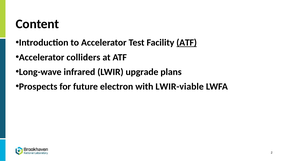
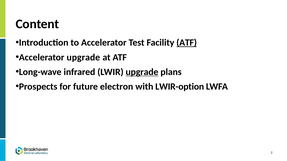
Accelerator colliders: colliders -> upgrade (83, 57)
upgrade underline: none -> present (142, 72)
LWIR-viable: LWIR-viable -> LWIR-option (180, 87)
